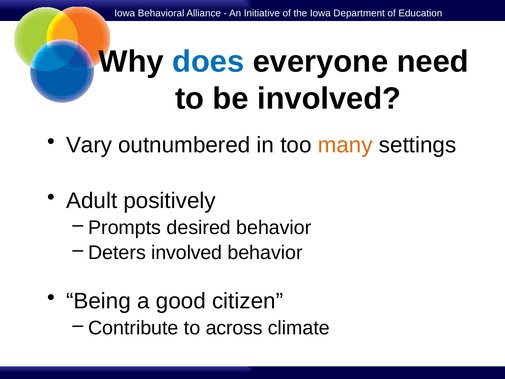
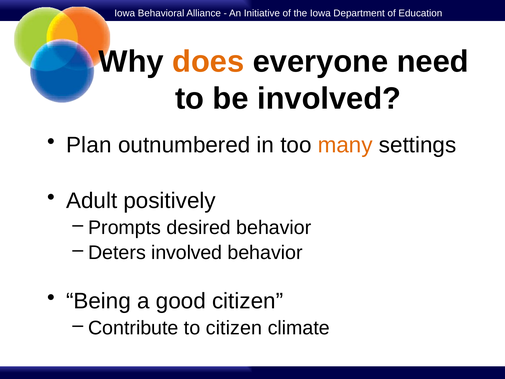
does colour: blue -> orange (208, 62)
Vary: Vary -> Plan (89, 145)
to across: across -> citizen (234, 328)
